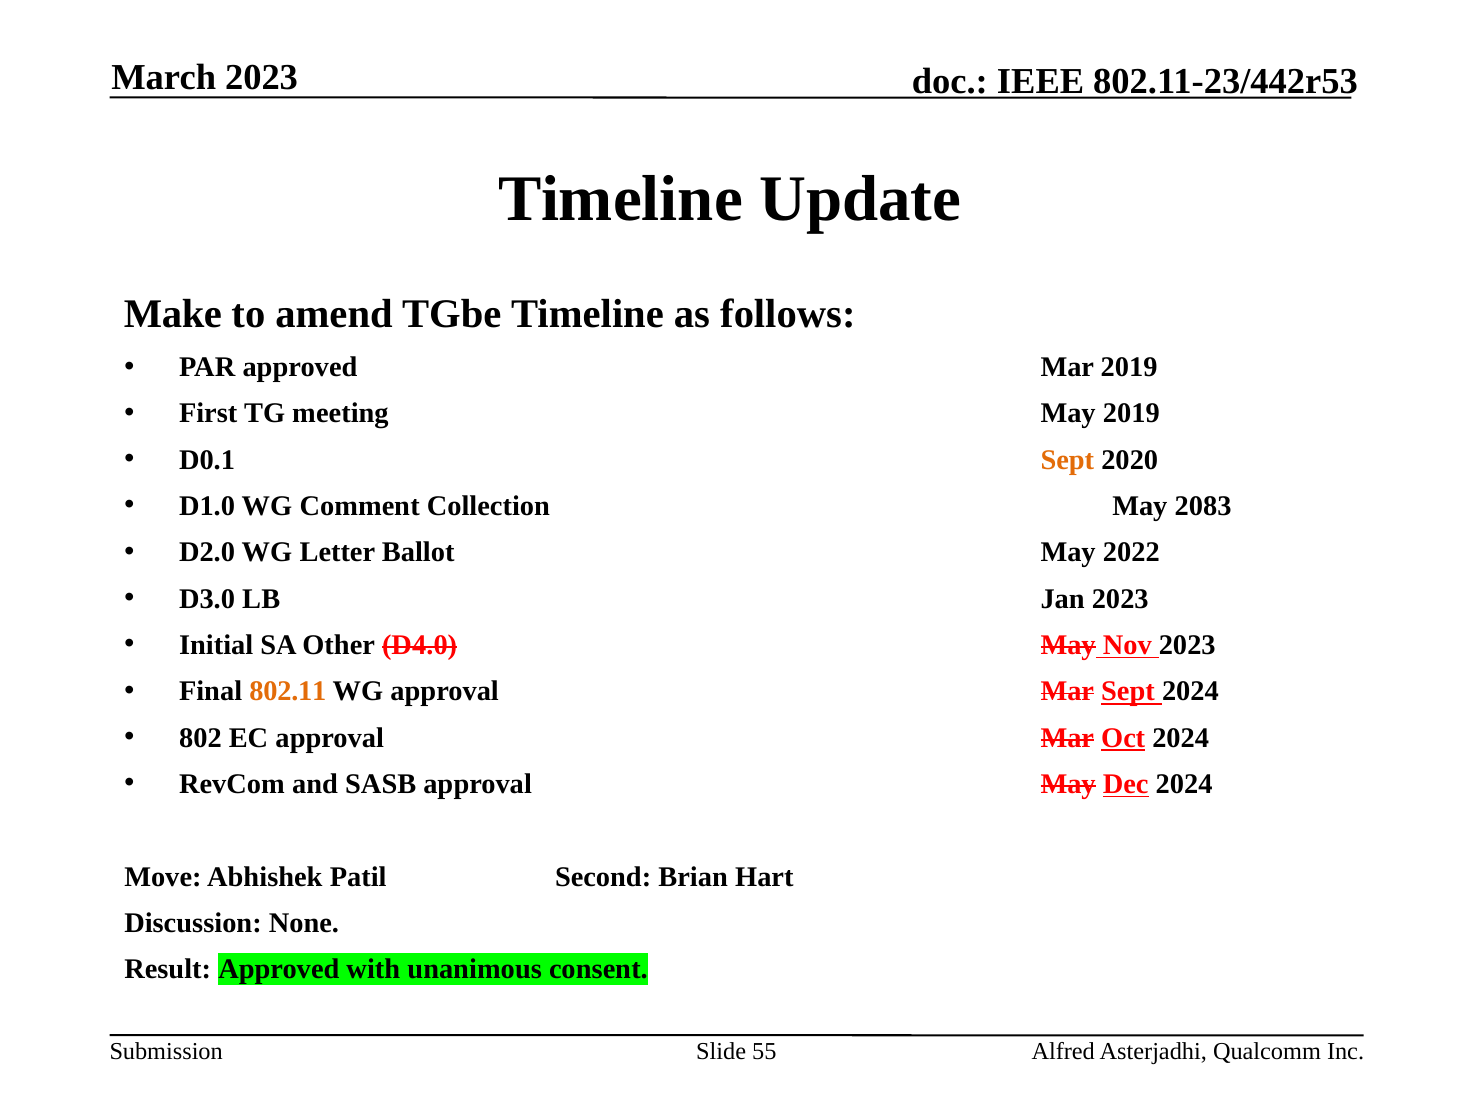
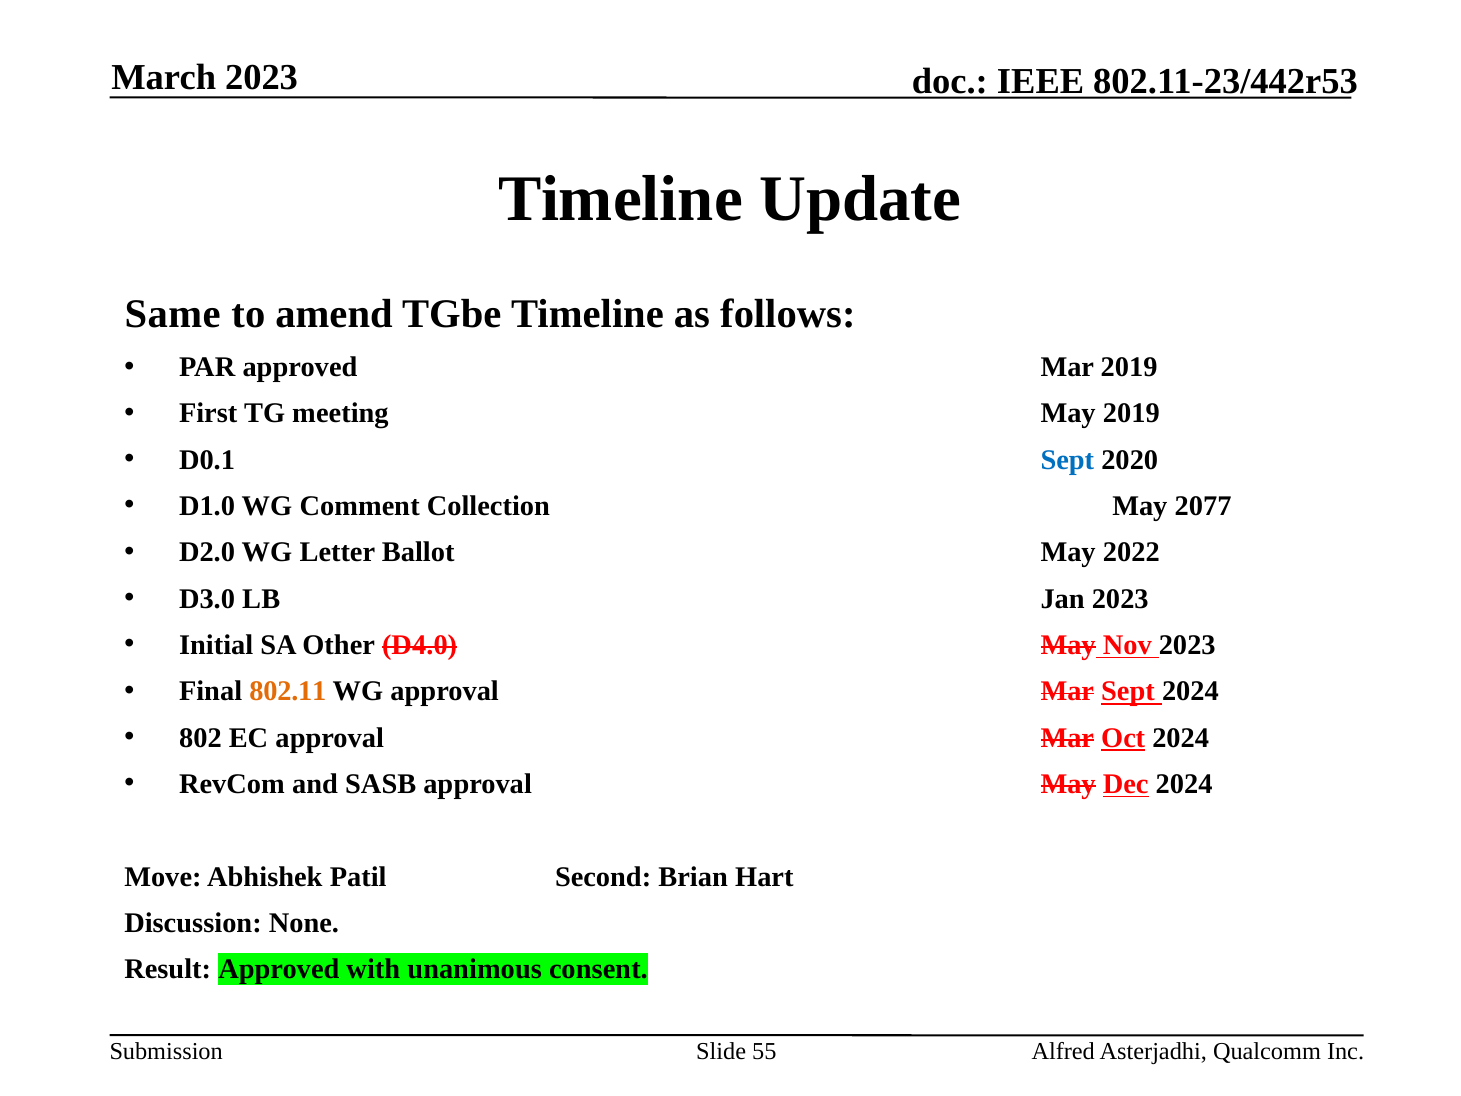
Make: Make -> Same (173, 314)
Sept colour: orange -> blue (1067, 460)
2083: 2083 -> 2077 (1203, 506)
